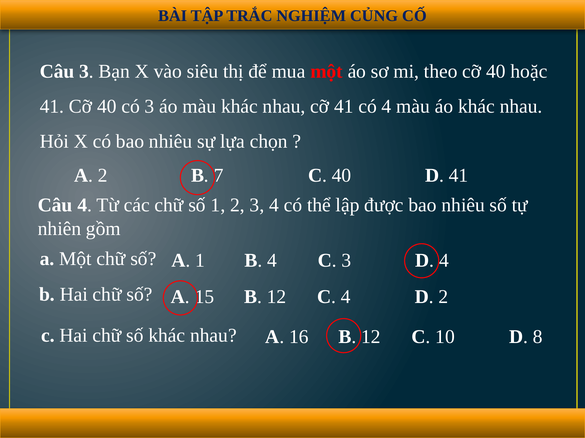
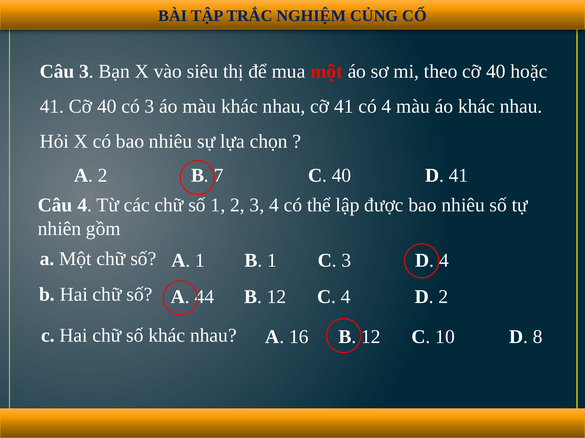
B 4: 4 -> 1 (272, 261)
15: 15 -> 44 (204, 297)
